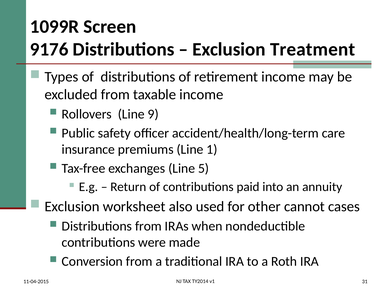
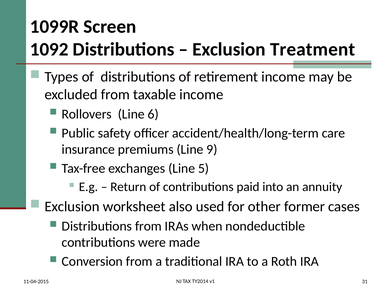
9176: 9176 -> 1092 (49, 49)
9: 9 -> 6 (153, 114)
1: 1 -> 9 (212, 149)
cannot: cannot -> former (304, 207)
